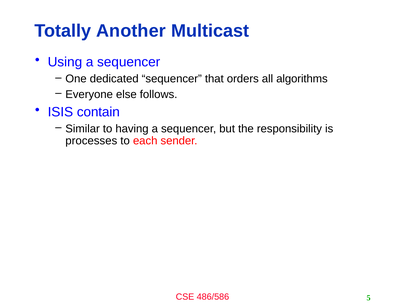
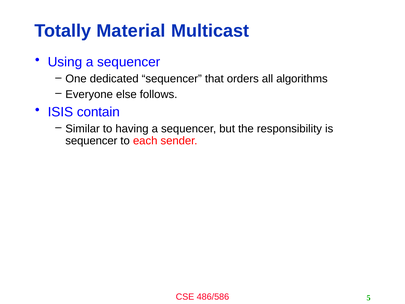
Another: Another -> Material (131, 31)
processes: processes -> sequencer (91, 141)
